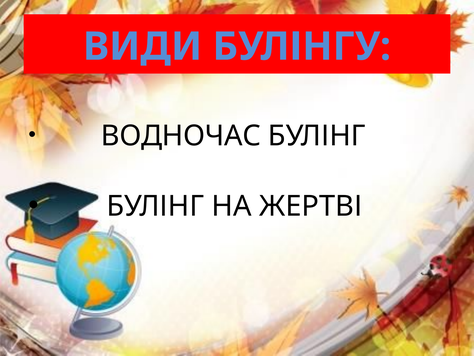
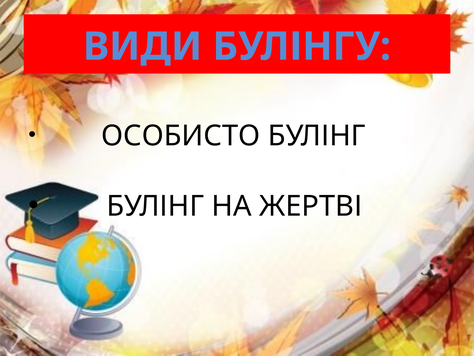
ВОДНОЧАС: ВОДНОЧАС -> ОСОБИСТО (181, 136)
